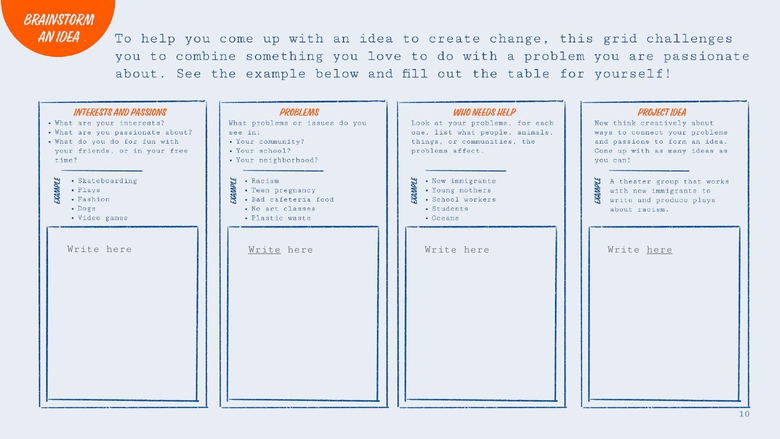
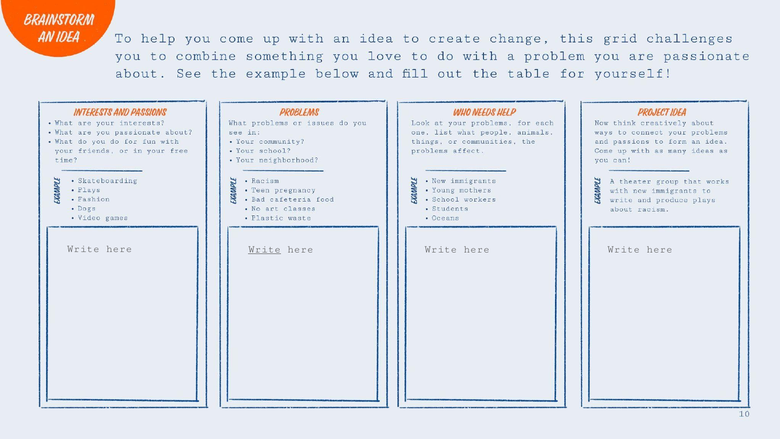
here underline: present -> none (660, 249)
